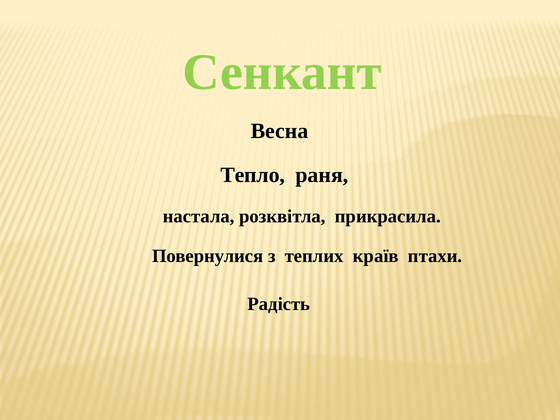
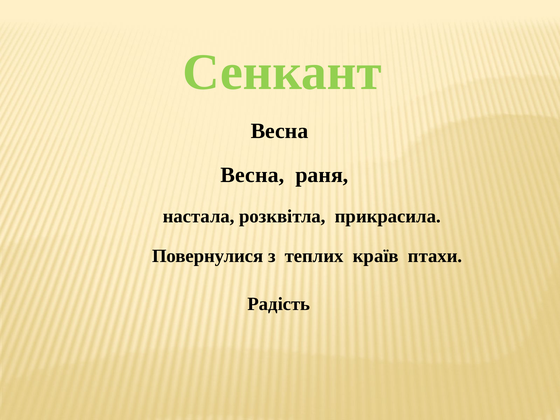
Тепло: Тепло -> Весна (252, 175)
